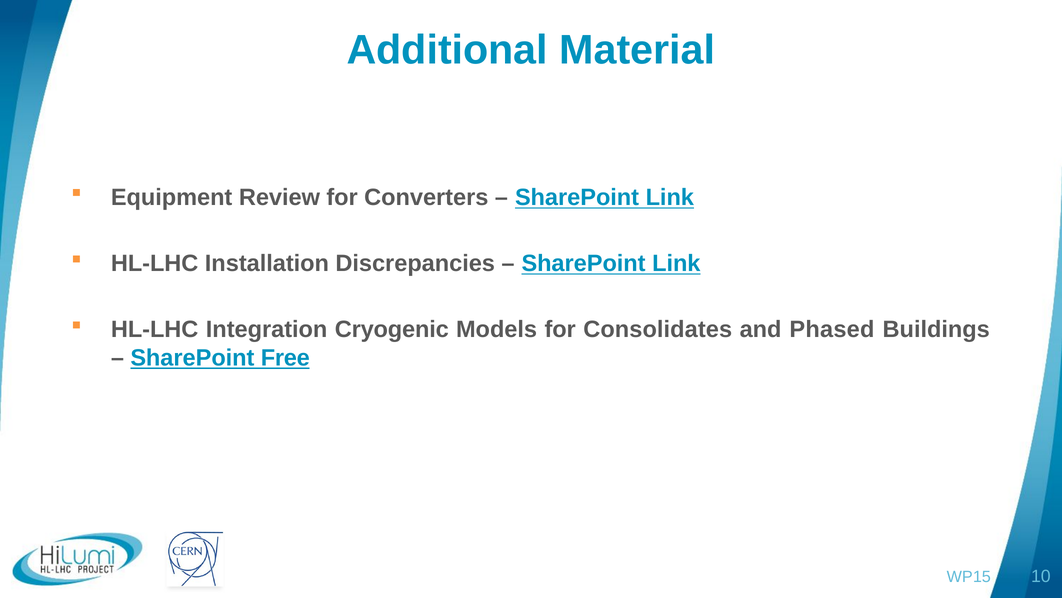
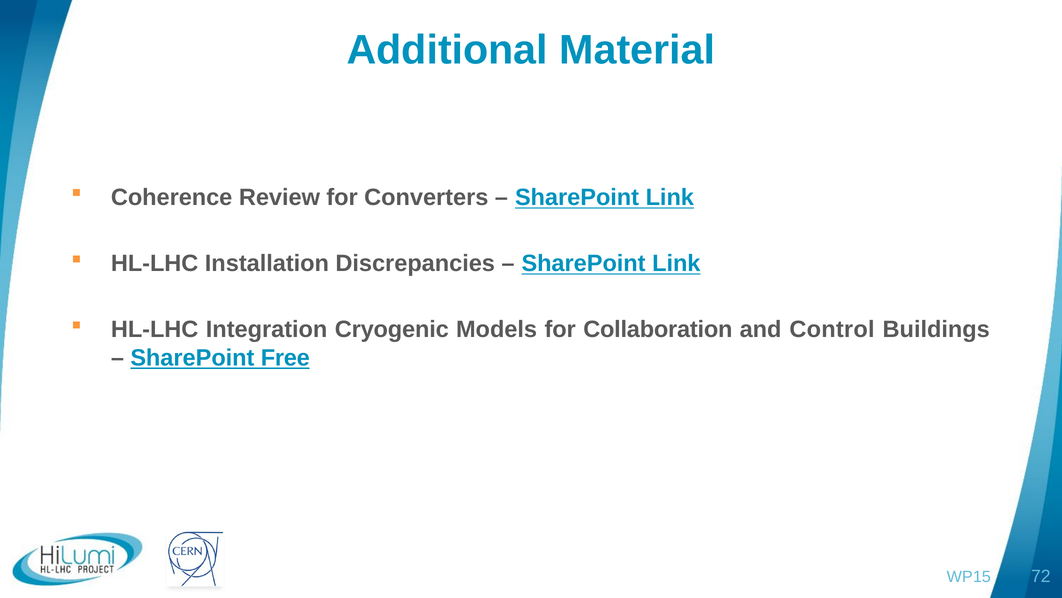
Equipment: Equipment -> Coherence (172, 197)
Consolidates: Consolidates -> Collaboration (658, 329)
Phased: Phased -> Control (832, 329)
10: 10 -> 72 (1041, 576)
